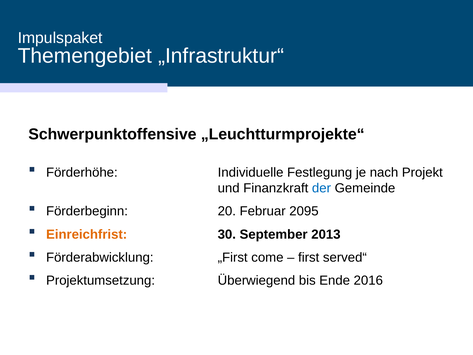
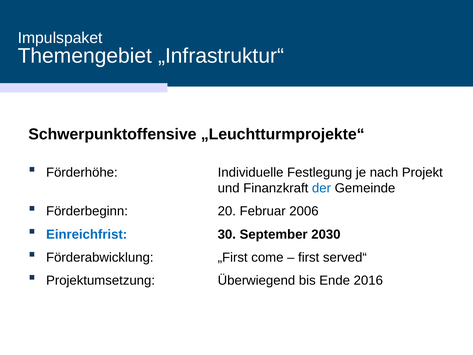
2095: 2095 -> 2006 (304, 211)
Einreichfrist colour: orange -> blue (87, 234)
2013: 2013 -> 2030 (326, 234)
